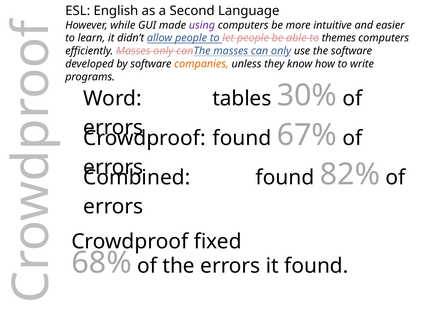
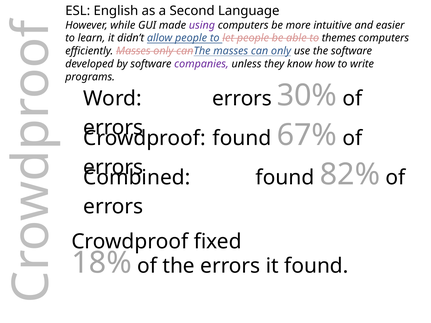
companies colour: orange -> purple (201, 64)
Word tables: tables -> errors (242, 99)
68%: 68% -> 18% (102, 263)
